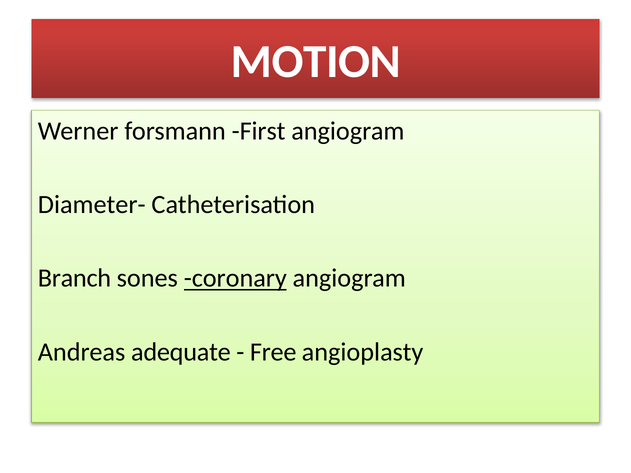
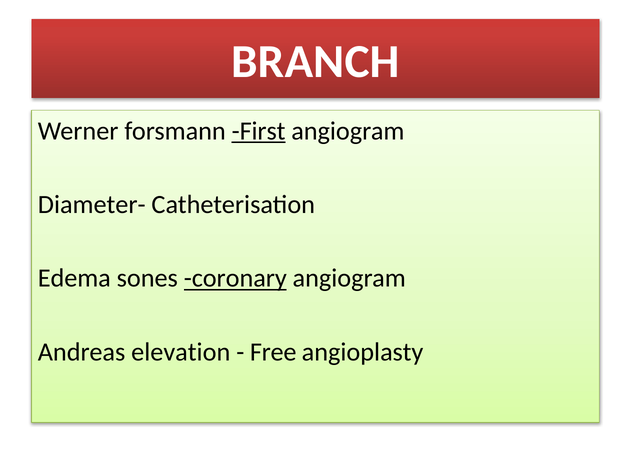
MOTION: MOTION -> BRANCH (315, 62)
First underline: none -> present (259, 131)
Branch: Branch -> Edema (74, 278)
adequate: adequate -> elevation (181, 352)
